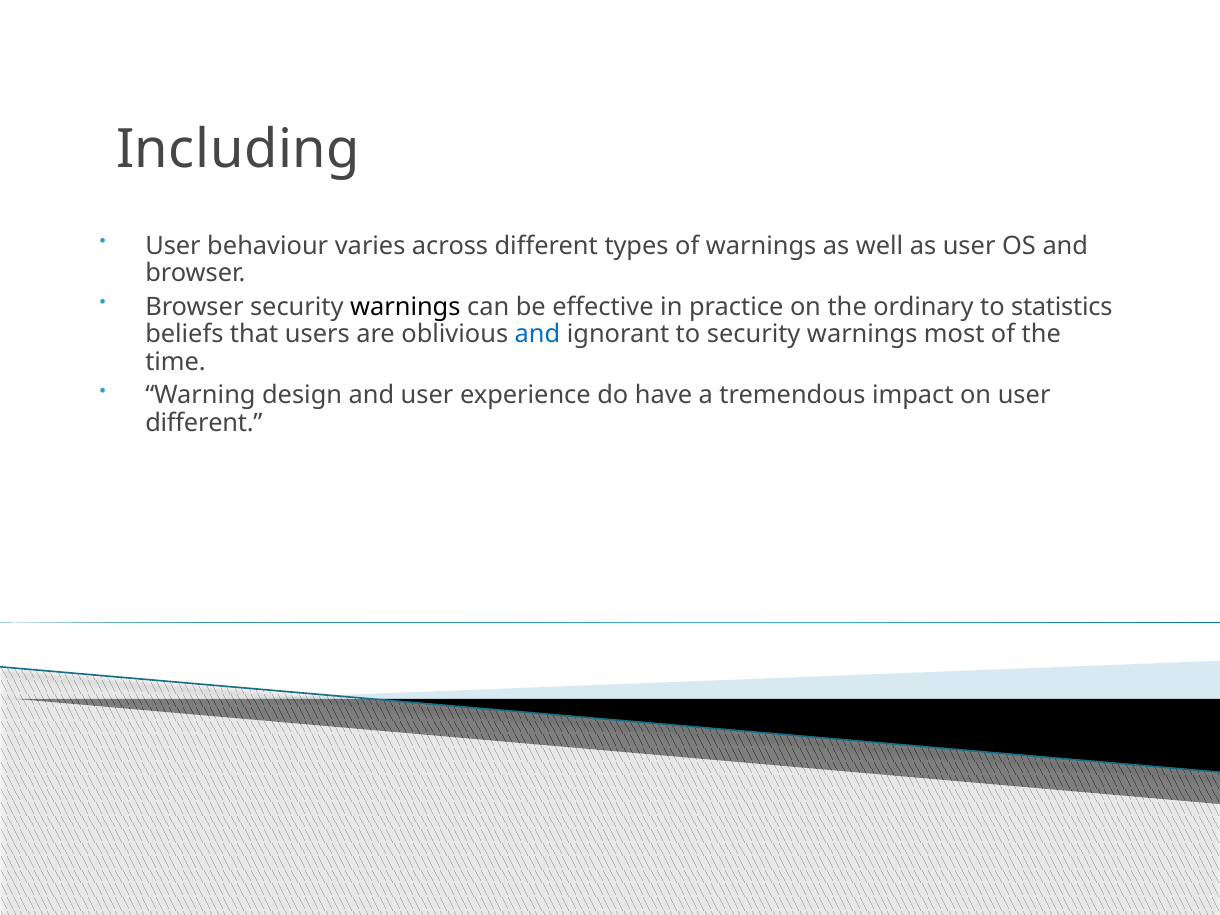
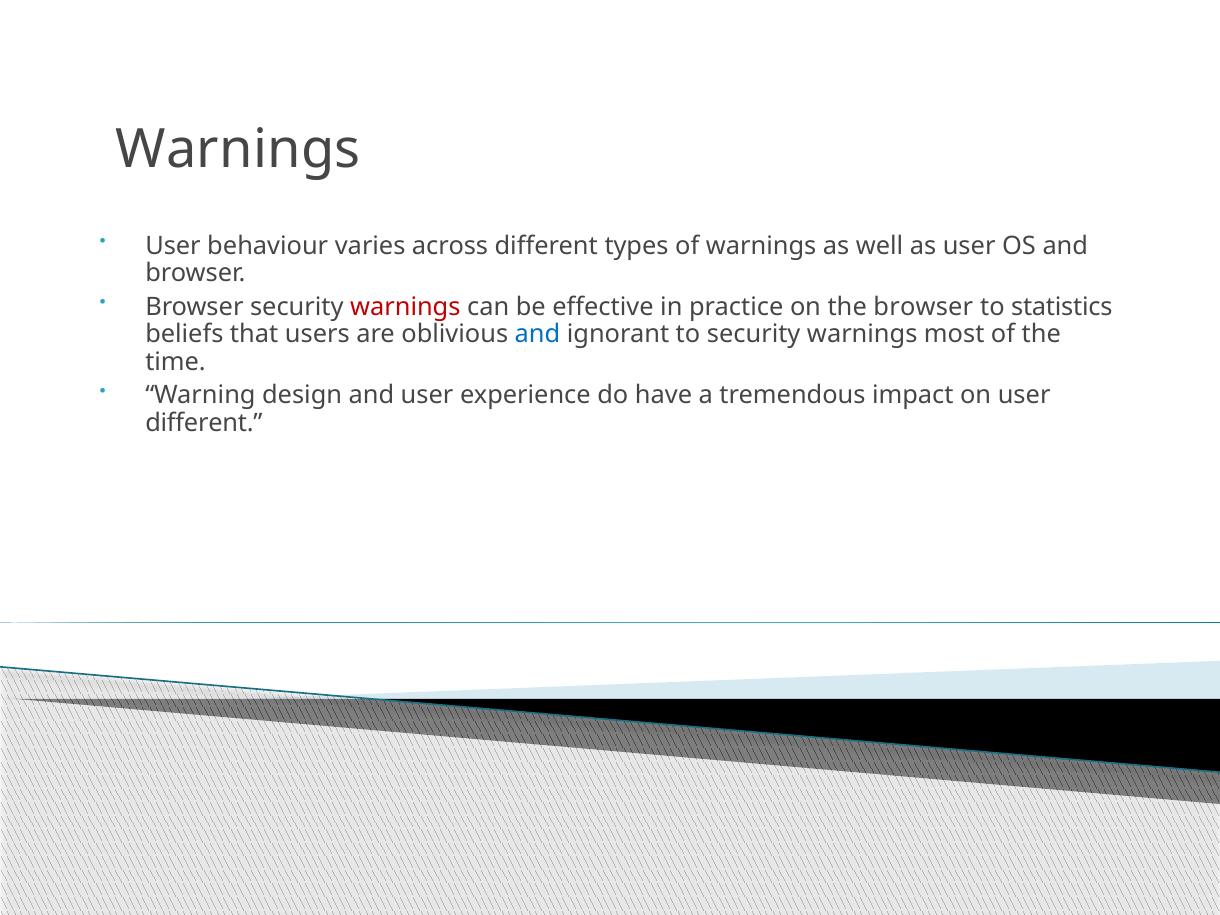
Including: Including -> Warnings (238, 150)
warnings colour: black -> red (405, 307)
the ordinary: ordinary -> browser (923, 307)
